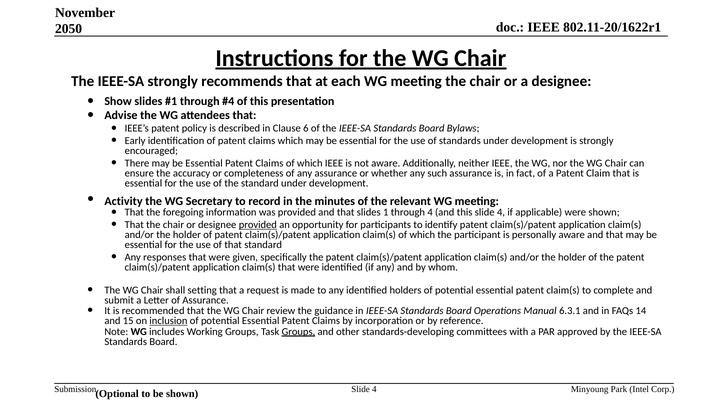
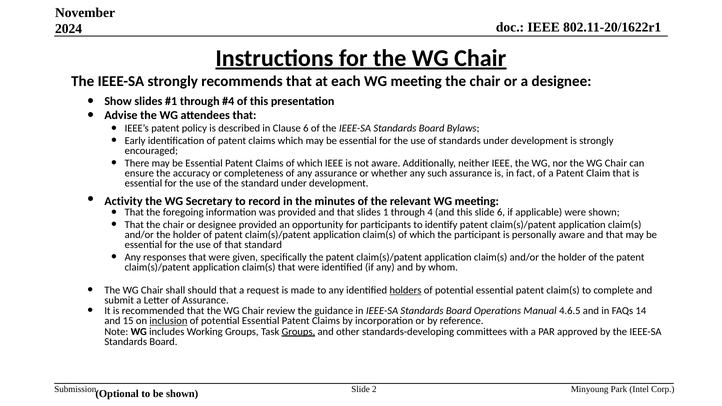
2050: 2050 -> 2024 (69, 29)
this slide 4: 4 -> 6 (501, 213)
provided underline: present -> none (258, 225)
setting: setting -> should (202, 290)
holders underline: none -> present (405, 290)
6.3.1: 6.3.1 -> 4.6.5 (570, 311)
4: 4 -> 2 (374, 390)
